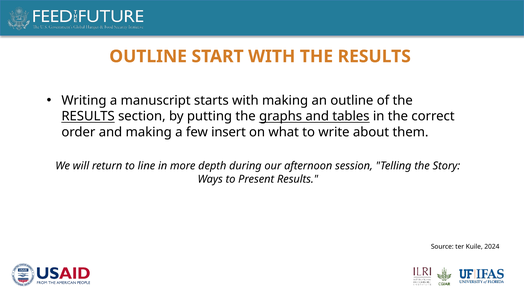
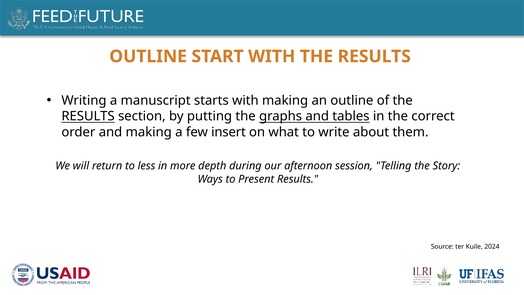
line: line -> less (147, 166)
